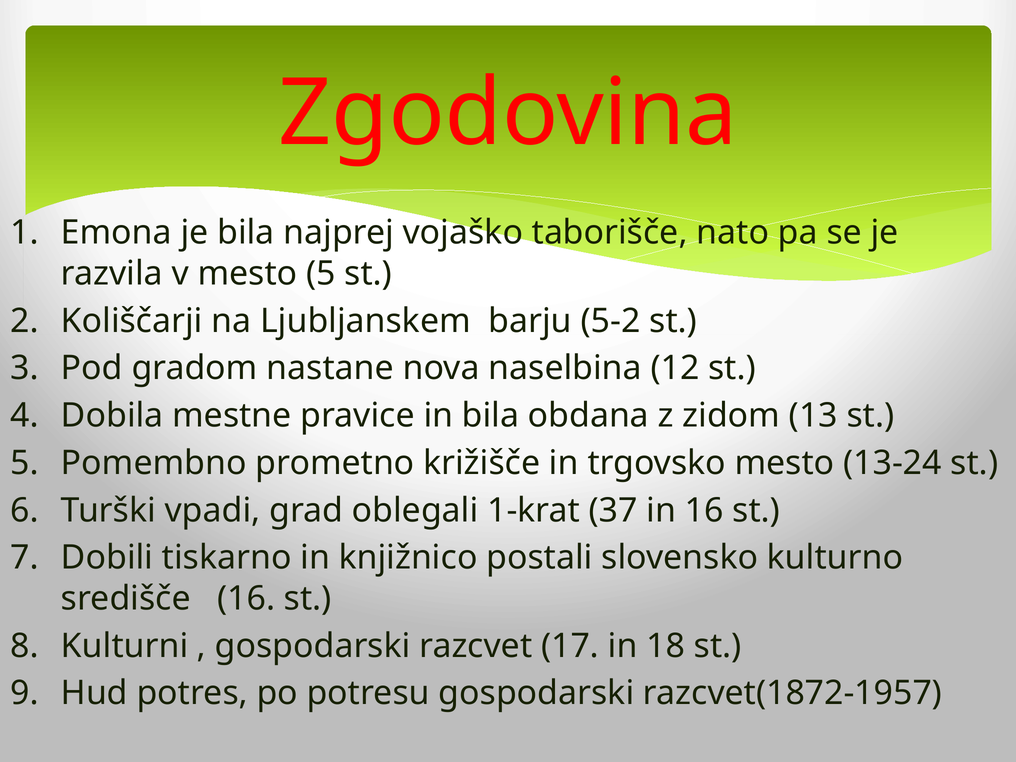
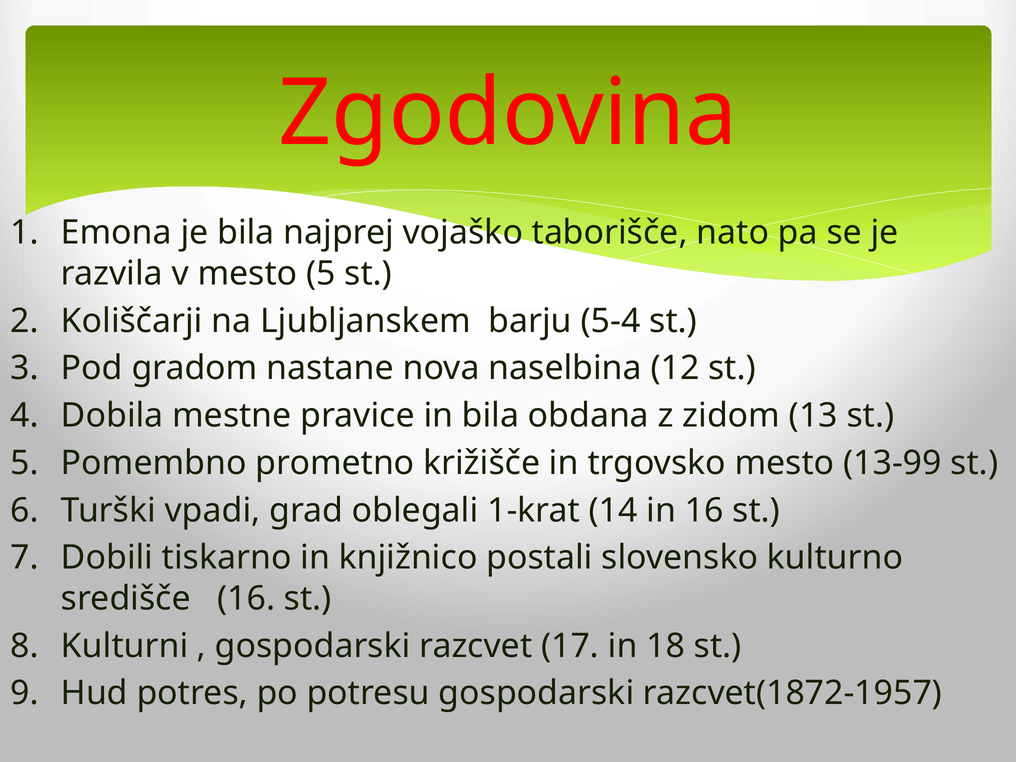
5-2: 5-2 -> 5-4 (611, 321)
13-24: 13-24 -> 13-99 (892, 463)
37: 37 -> 14 (613, 510)
